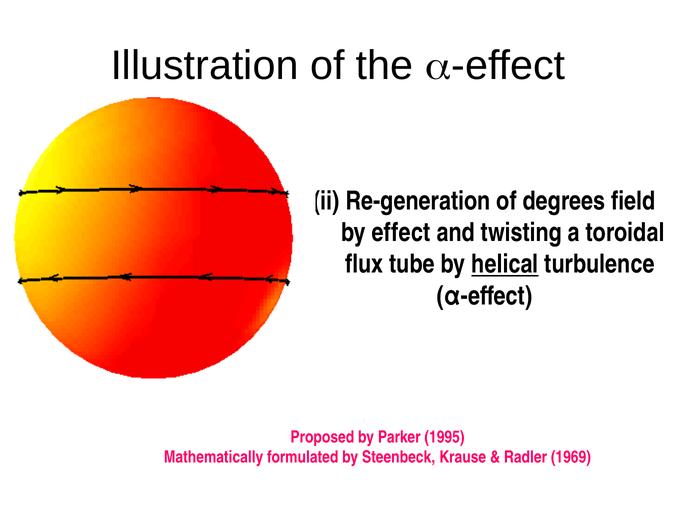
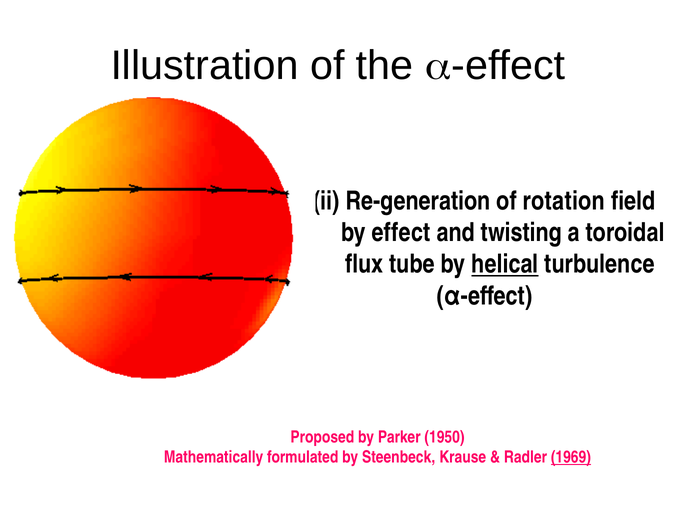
degrees: degrees -> rotation (564, 201)
1995: 1995 -> 1950 (444, 437)
1969 underline: none -> present (571, 457)
